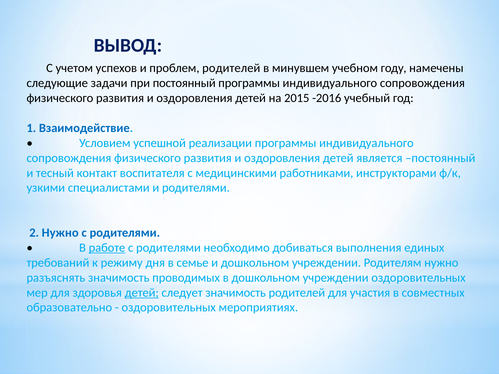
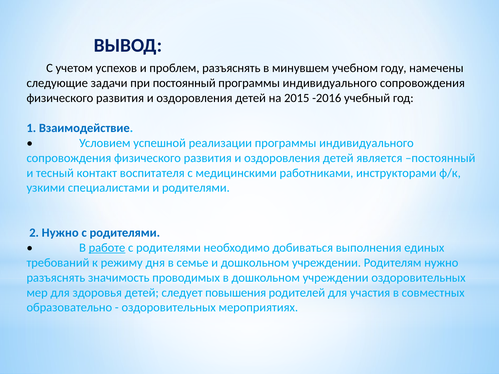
проблем родителей: родителей -> разъяснять (231, 68)
детей underline: present -> none (142, 293)
следует значимость: значимость -> повышения (236, 293)
